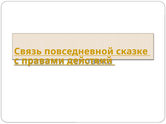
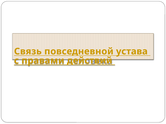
сказке: сказке -> устава (132, 52)
